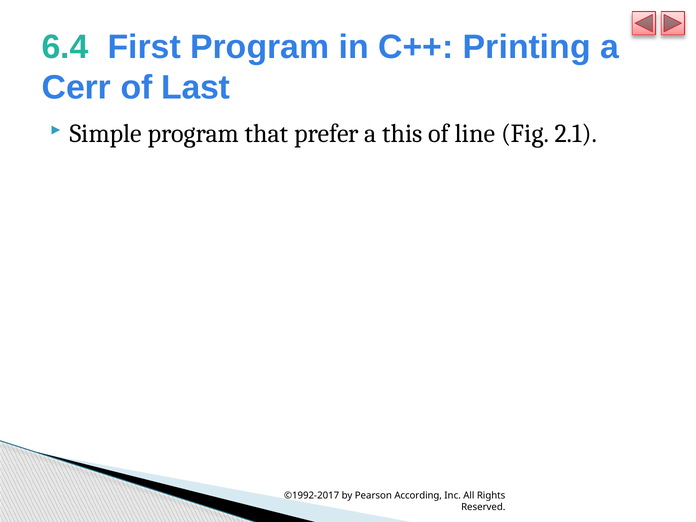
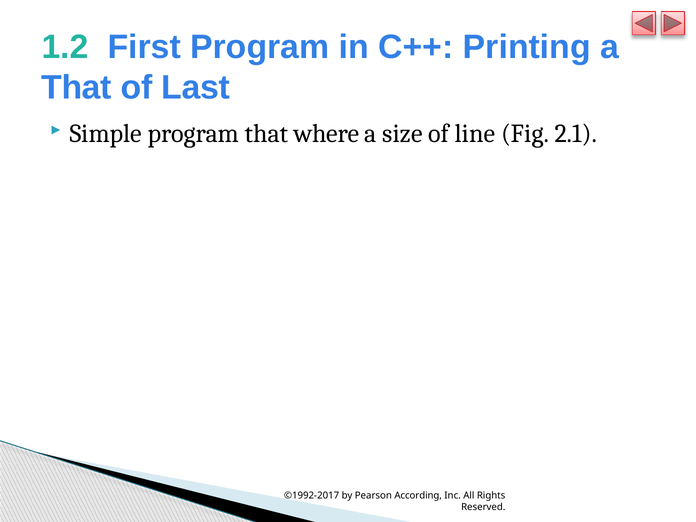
6.4: 6.4 -> 1.2 (65, 47)
Cerr: Cerr -> That (77, 88)
prefer: prefer -> where (326, 134)
this: this -> size (402, 134)
